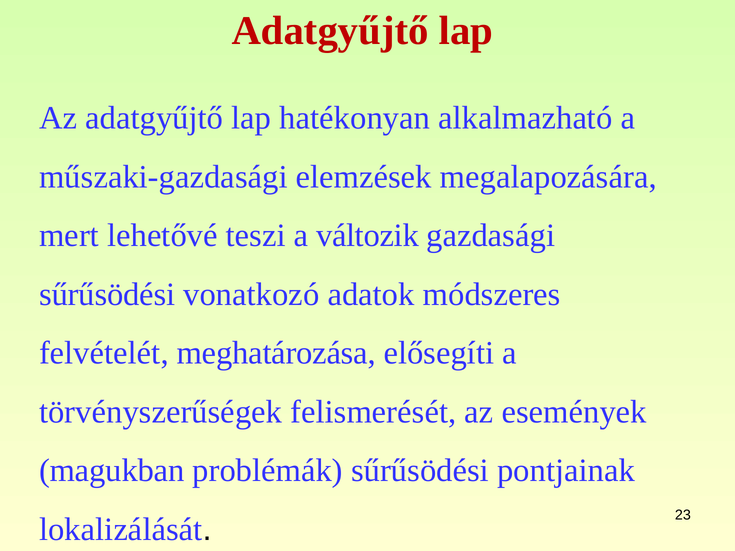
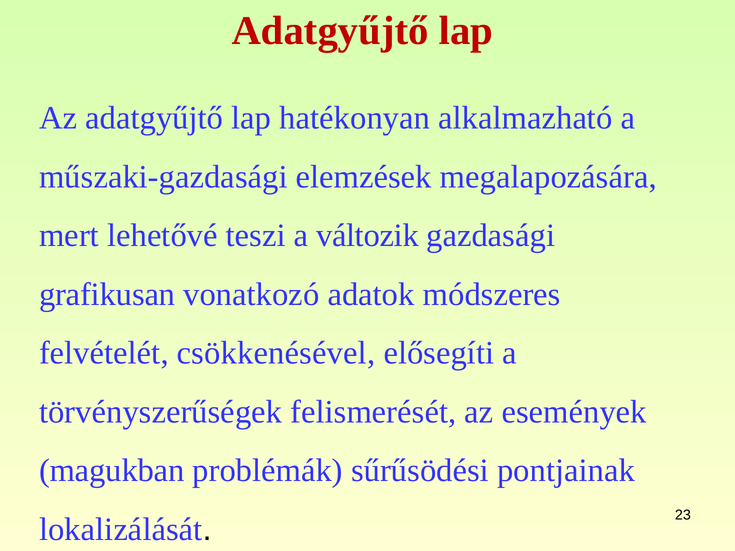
sűrűsödési: sűrűsödési -> grafikusan (107, 295)
meghatározása: meghatározása -> csökkenésével (276, 353)
